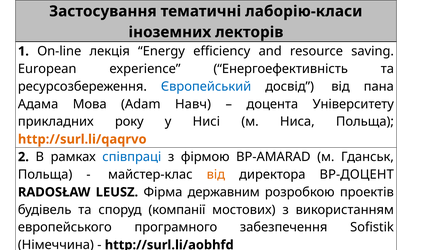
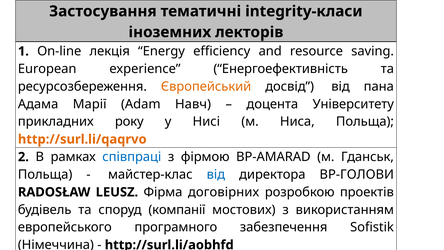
лаборію-класи: лаборію-класи -> integrity-класи (304, 11)
Європейський colour: blue -> orange (206, 86)
Мова: Мова -> Марії (90, 104)
від colour: orange -> blue (216, 174)
BP-ДОЦЕНТ: BP-ДОЦЕНТ -> BP-ГОЛОВИ (357, 174)
державним: державним -> договірних (224, 192)
